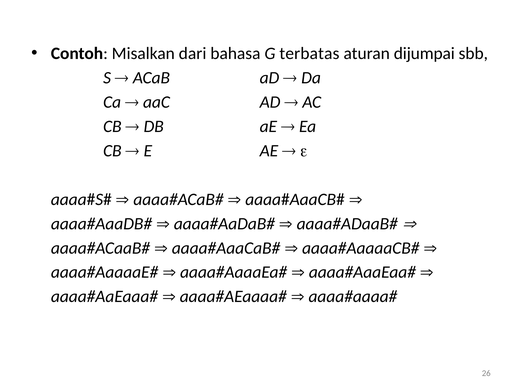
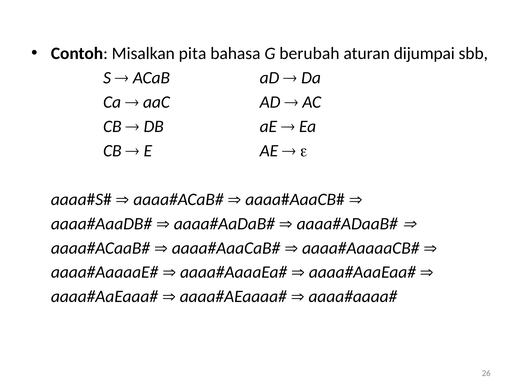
dari: dari -> pita (193, 53)
terbatas: terbatas -> berubah (309, 53)
